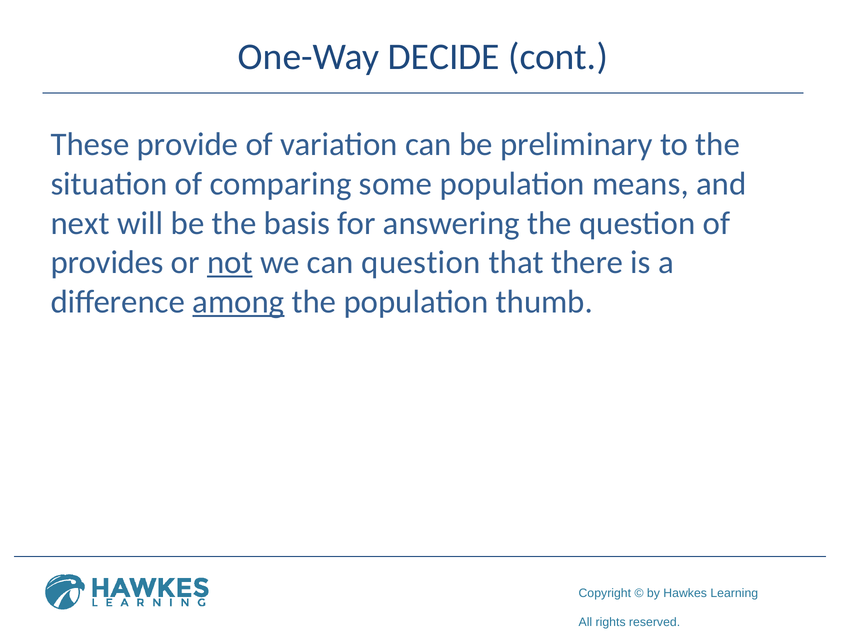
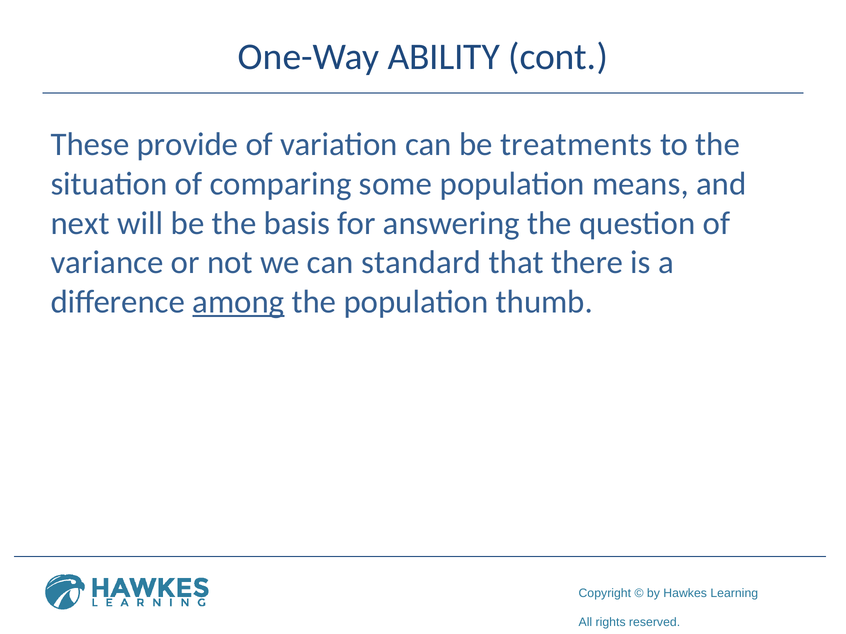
DECIDE: DECIDE -> ABILITY (444, 57)
preliminary: preliminary -> treatments (576, 145)
provides: provides -> variance (107, 263)
not underline: present -> none (230, 263)
can question: question -> standard (421, 263)
